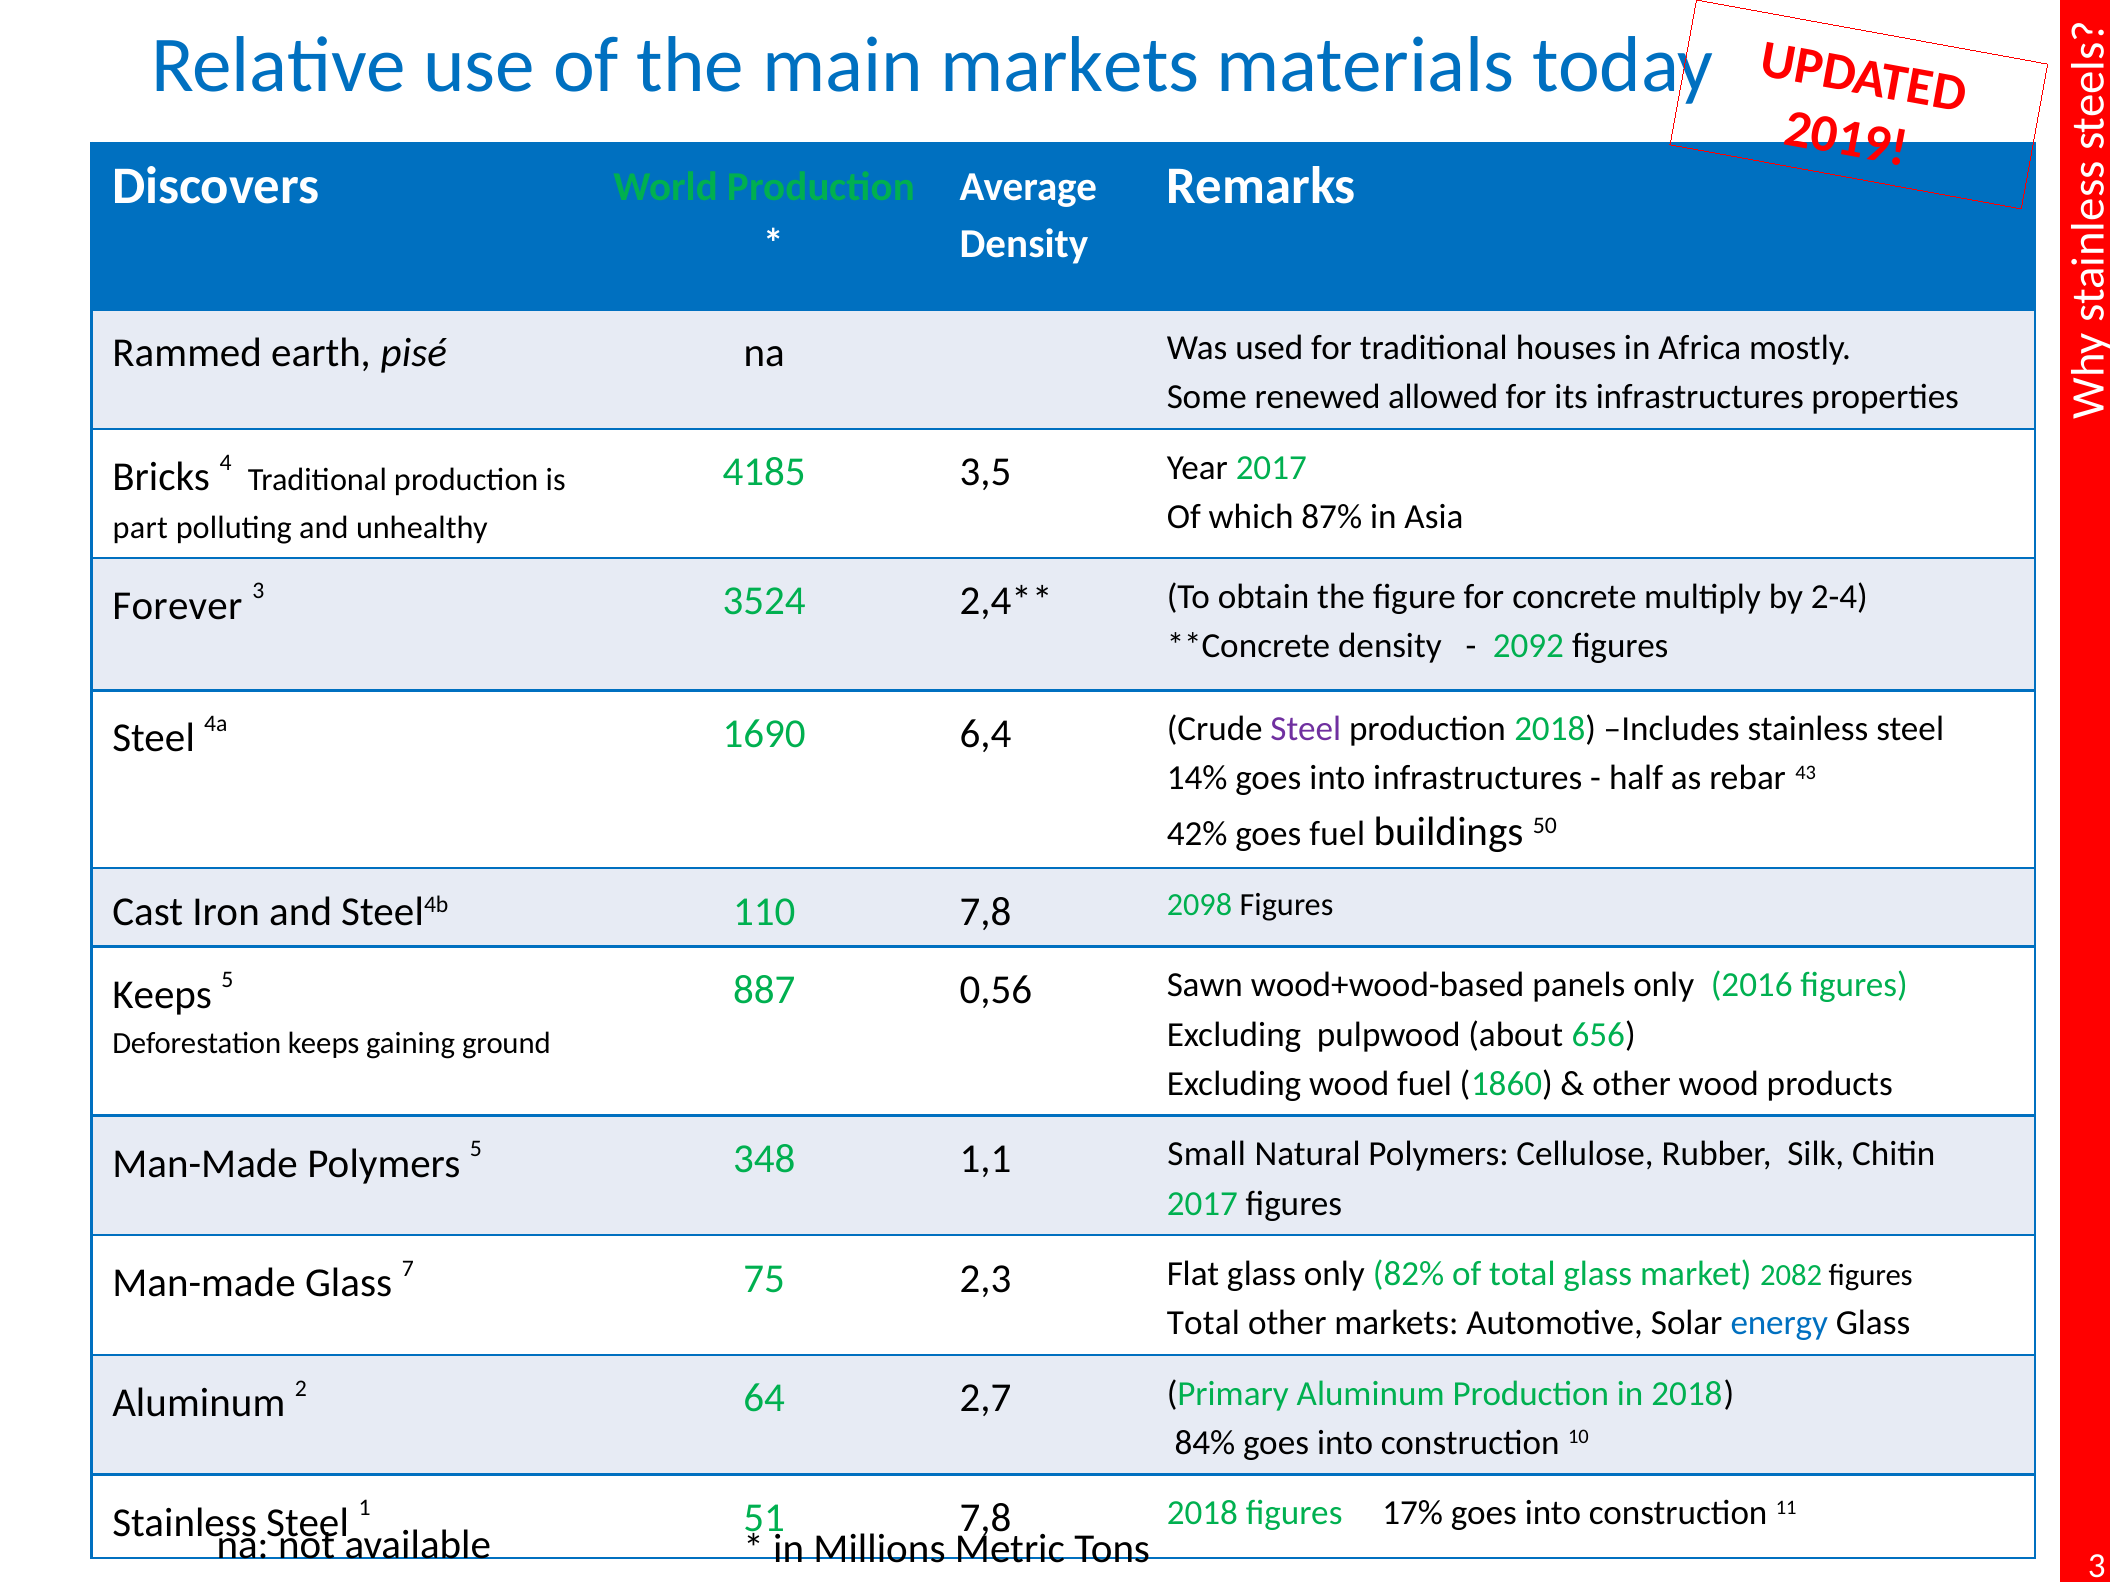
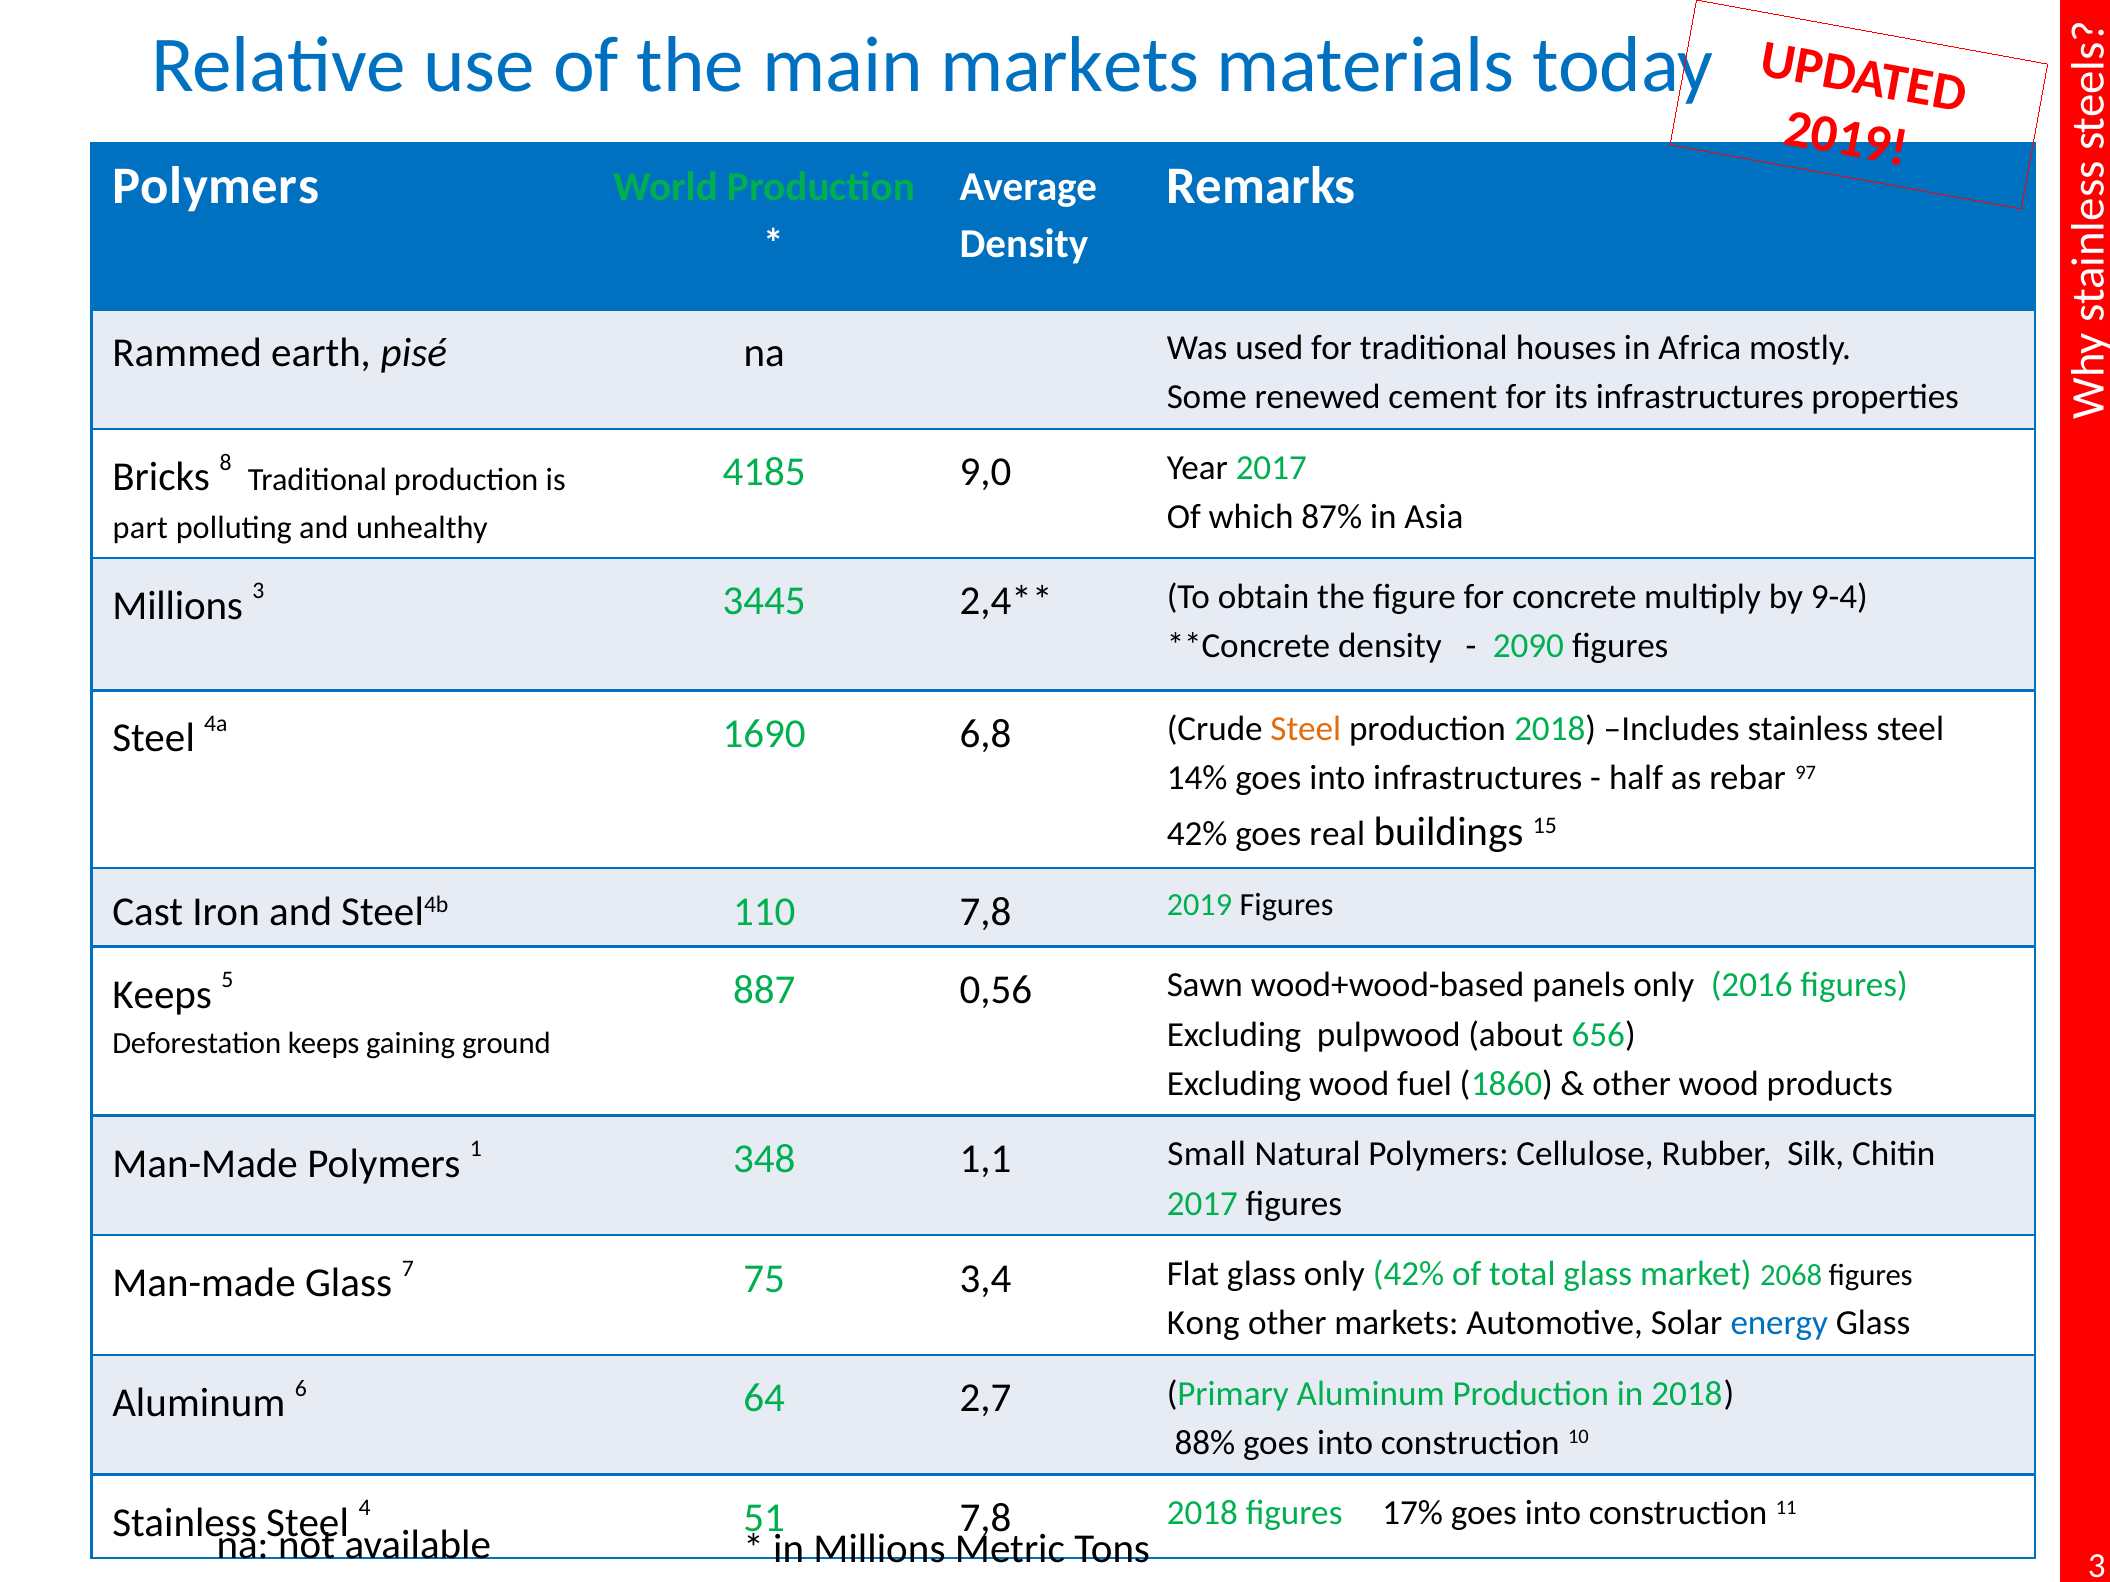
Discovers: Discovers -> Polymers (216, 187)
allowed: allowed -> cement (1443, 397)
3,5: 3,5 -> 9,0 (986, 473)
4: 4 -> 8 (226, 462)
Forever: Forever -> Millions (178, 606)
3524: 3524 -> 3445 (764, 602)
2-4: 2-4 -> 9-4 (1839, 597)
2092: 2092 -> 2090 (1528, 646)
6,4: 6,4 -> 6,8 (986, 734)
Steel colour: purple -> orange (1306, 729)
43: 43 -> 97 (1806, 773)
goes fuel: fuel -> real (1337, 834)
50: 50 -> 15 (1545, 826)
7,8 2098: 2098 -> 2019 (1199, 905)
Polymers 5: 5 -> 1 (476, 1149)
2,3: 2,3 -> 3,4 (986, 1279)
only 82%: 82% -> 42% (1409, 1274)
2082: 2082 -> 2068 (1791, 1276)
Total: Total -> Kong (1203, 1324)
2: 2 -> 6 (301, 1389)
84%: 84% -> 88% (1205, 1443)
1: 1 -> 4 (365, 1508)
